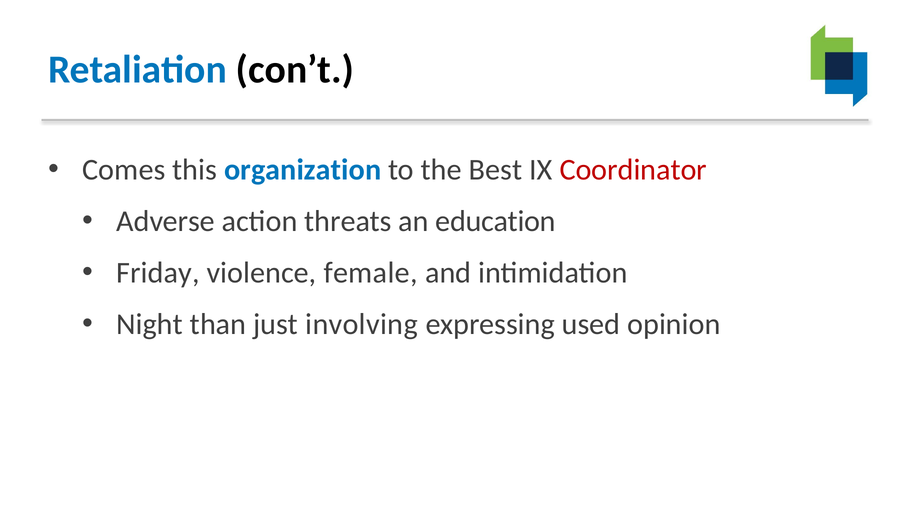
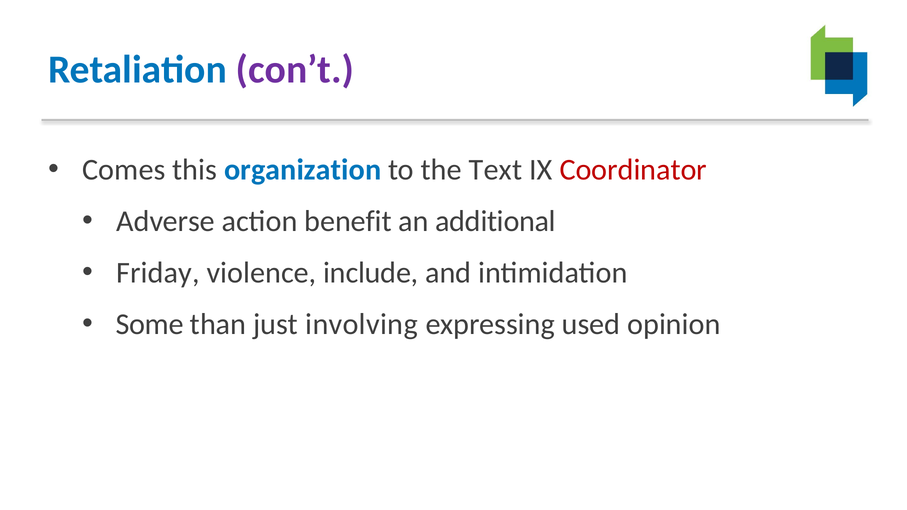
con’t colour: black -> purple (295, 70)
Best: Best -> Text (495, 170)
threats: threats -> benefit (348, 221)
education: education -> additional (496, 221)
female: female -> include (371, 273)
Night: Night -> Some (150, 324)
